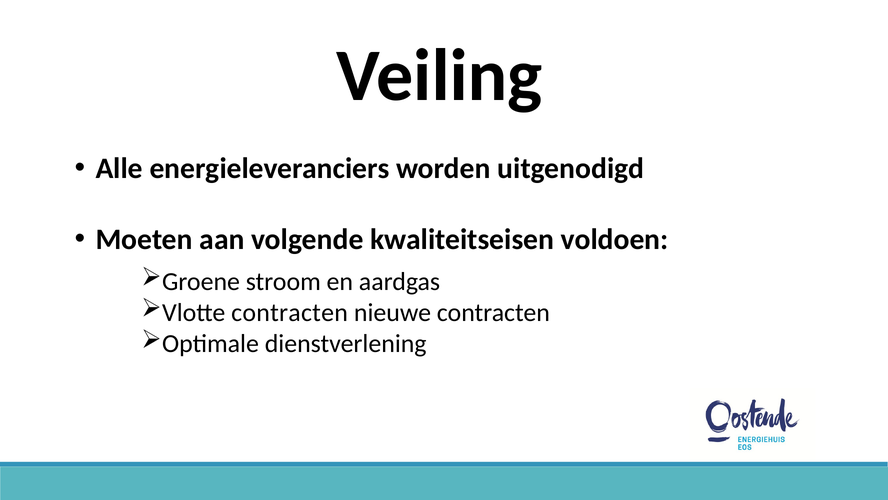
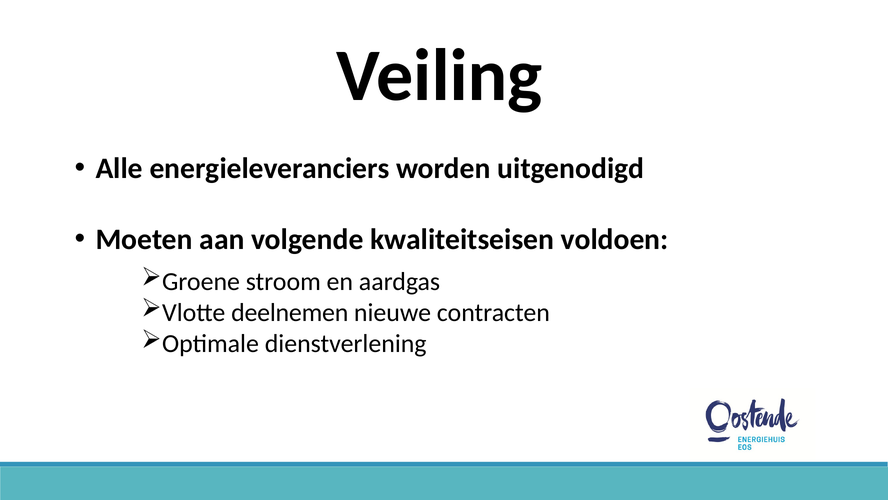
Vlotte contracten: contracten -> deelnemen (290, 312)
